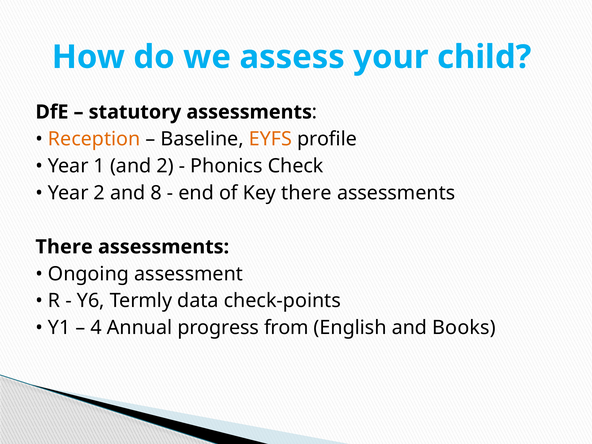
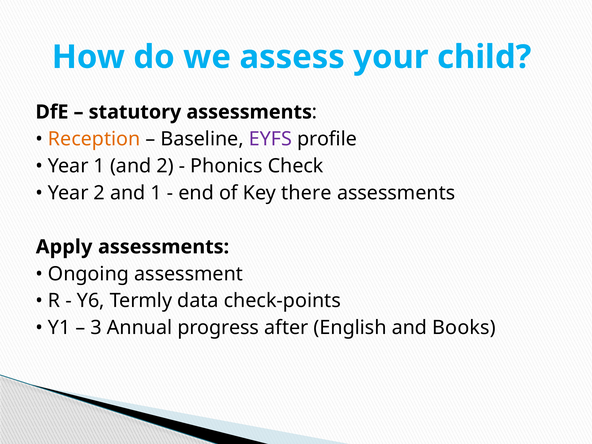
EYFS colour: orange -> purple (270, 139)
and 8: 8 -> 1 (156, 193)
There: There -> Apply (64, 247)
4: 4 -> 3 (96, 328)
from: from -> after (286, 328)
